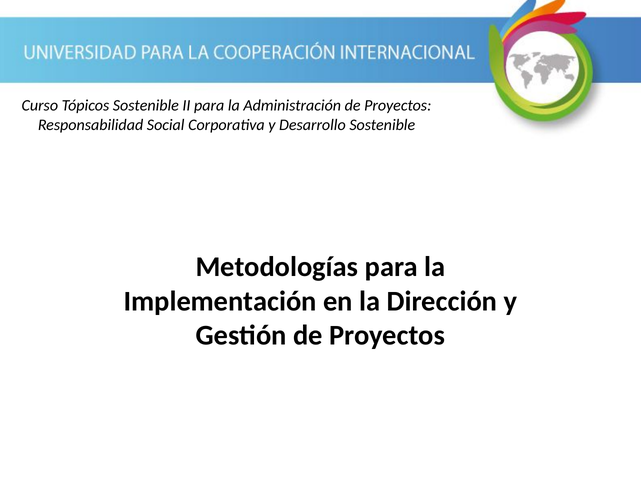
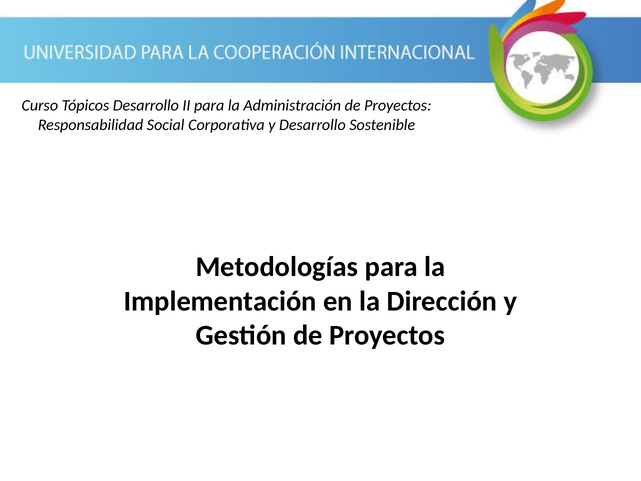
Tópicos Sostenible: Sostenible -> Desarrollo (146, 106)
